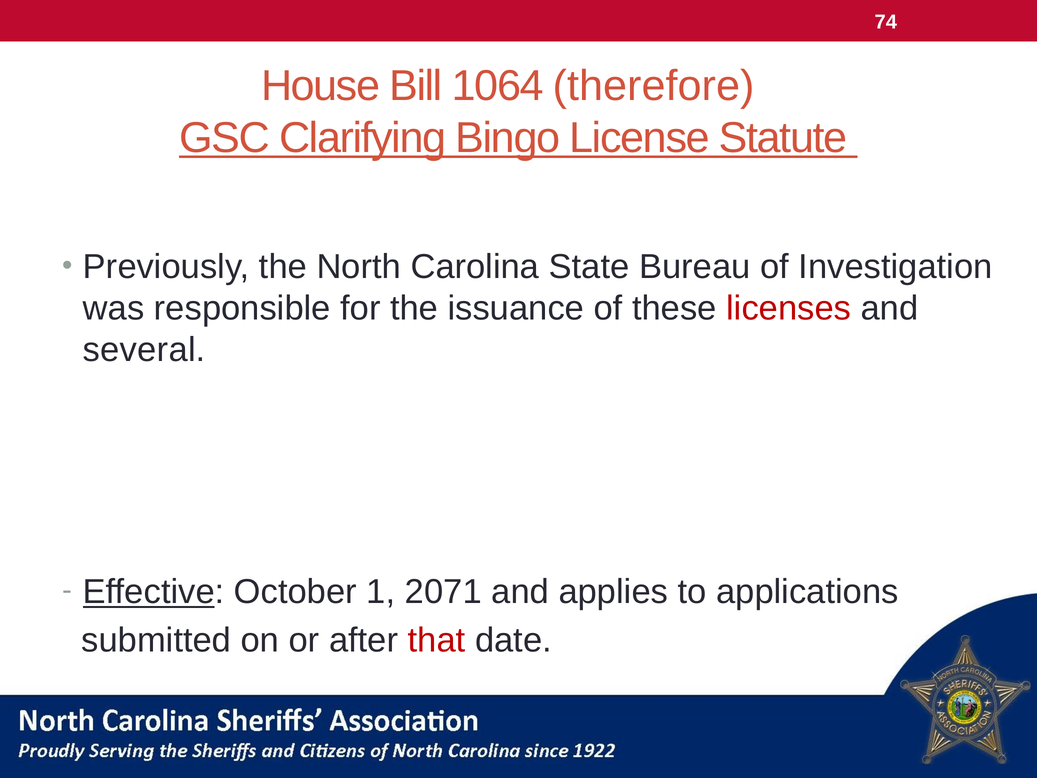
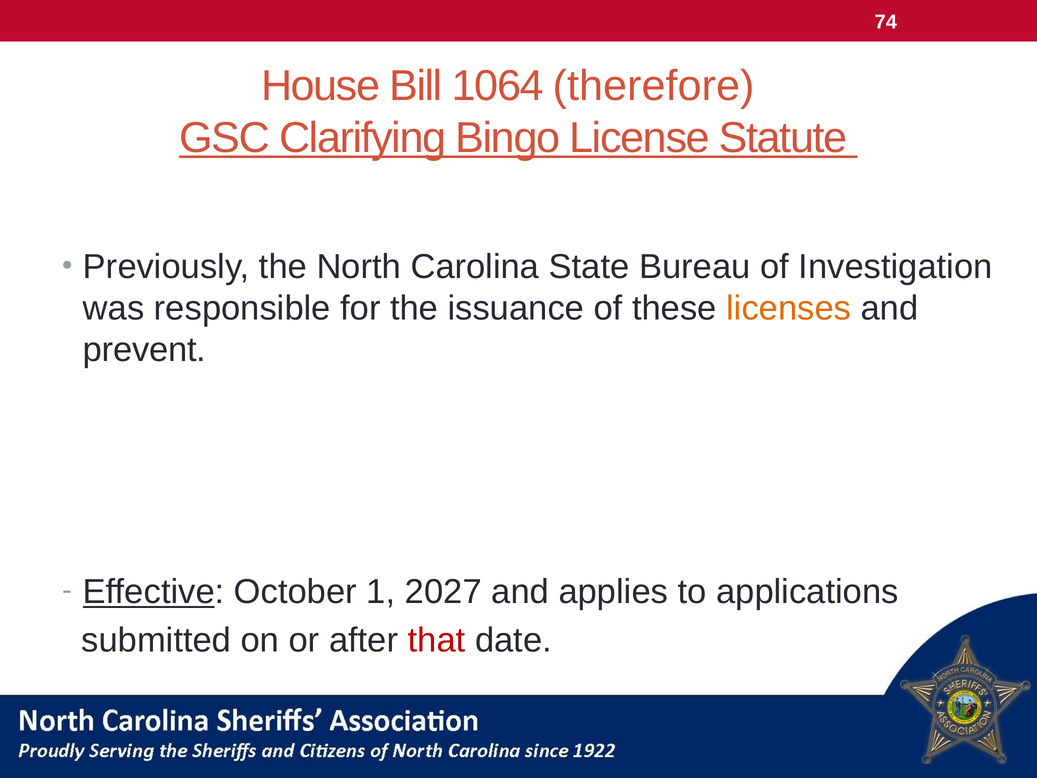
licenses colour: red -> orange (789, 308)
several: several -> prevent (144, 350)
2071: 2071 -> 2027 (443, 592)
